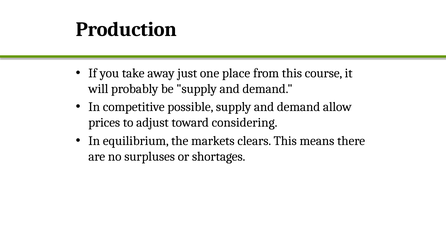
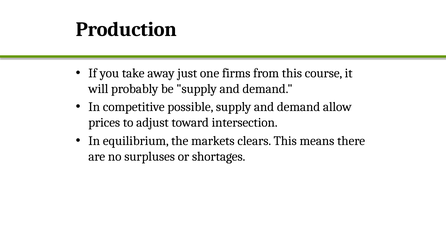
place: place -> firms (236, 73)
considering: considering -> intersection (245, 123)
